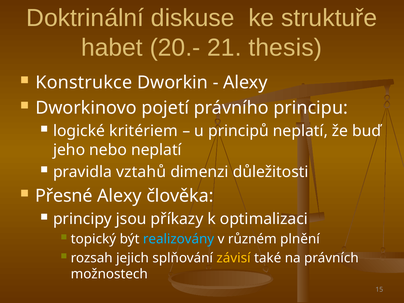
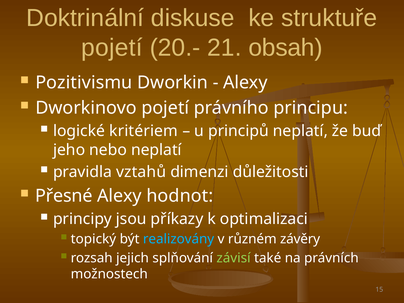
habet: habet -> pojetí (112, 48)
thesis: thesis -> obsah (285, 48)
Konstrukce: Konstrukce -> Pozitivismu (84, 83)
člověka: člověka -> hodnot (180, 196)
plnění: plnění -> závěry (300, 239)
závisí colour: yellow -> light green (234, 258)
